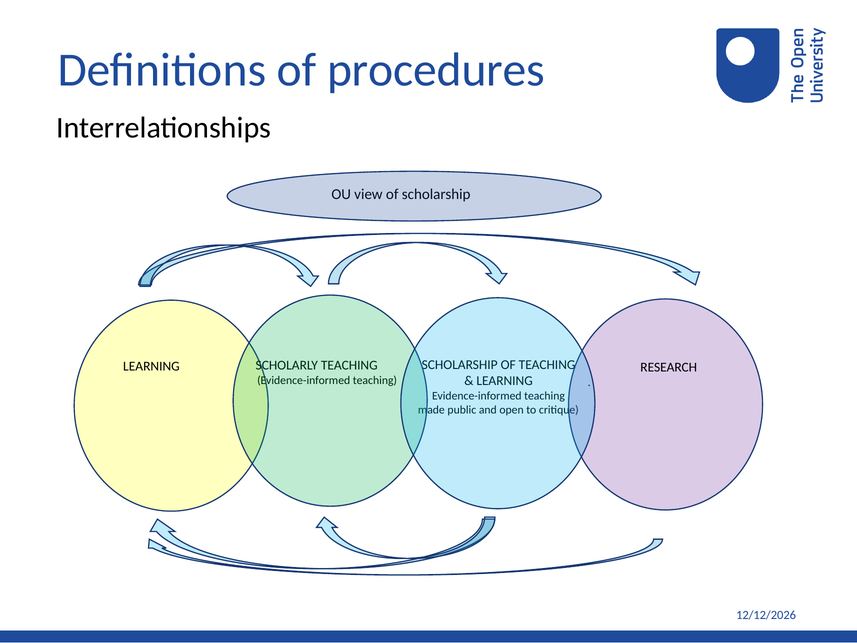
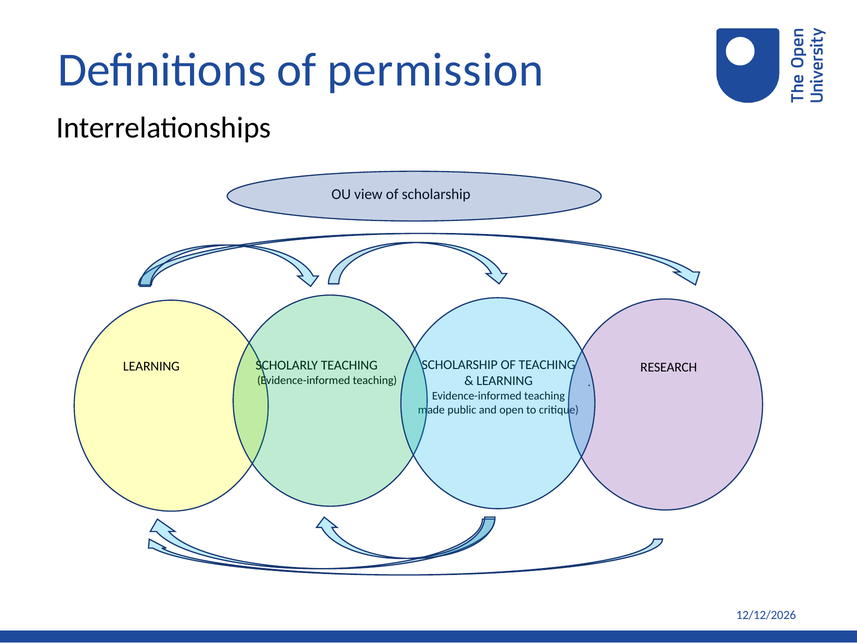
procedures: procedures -> permission (436, 70)
